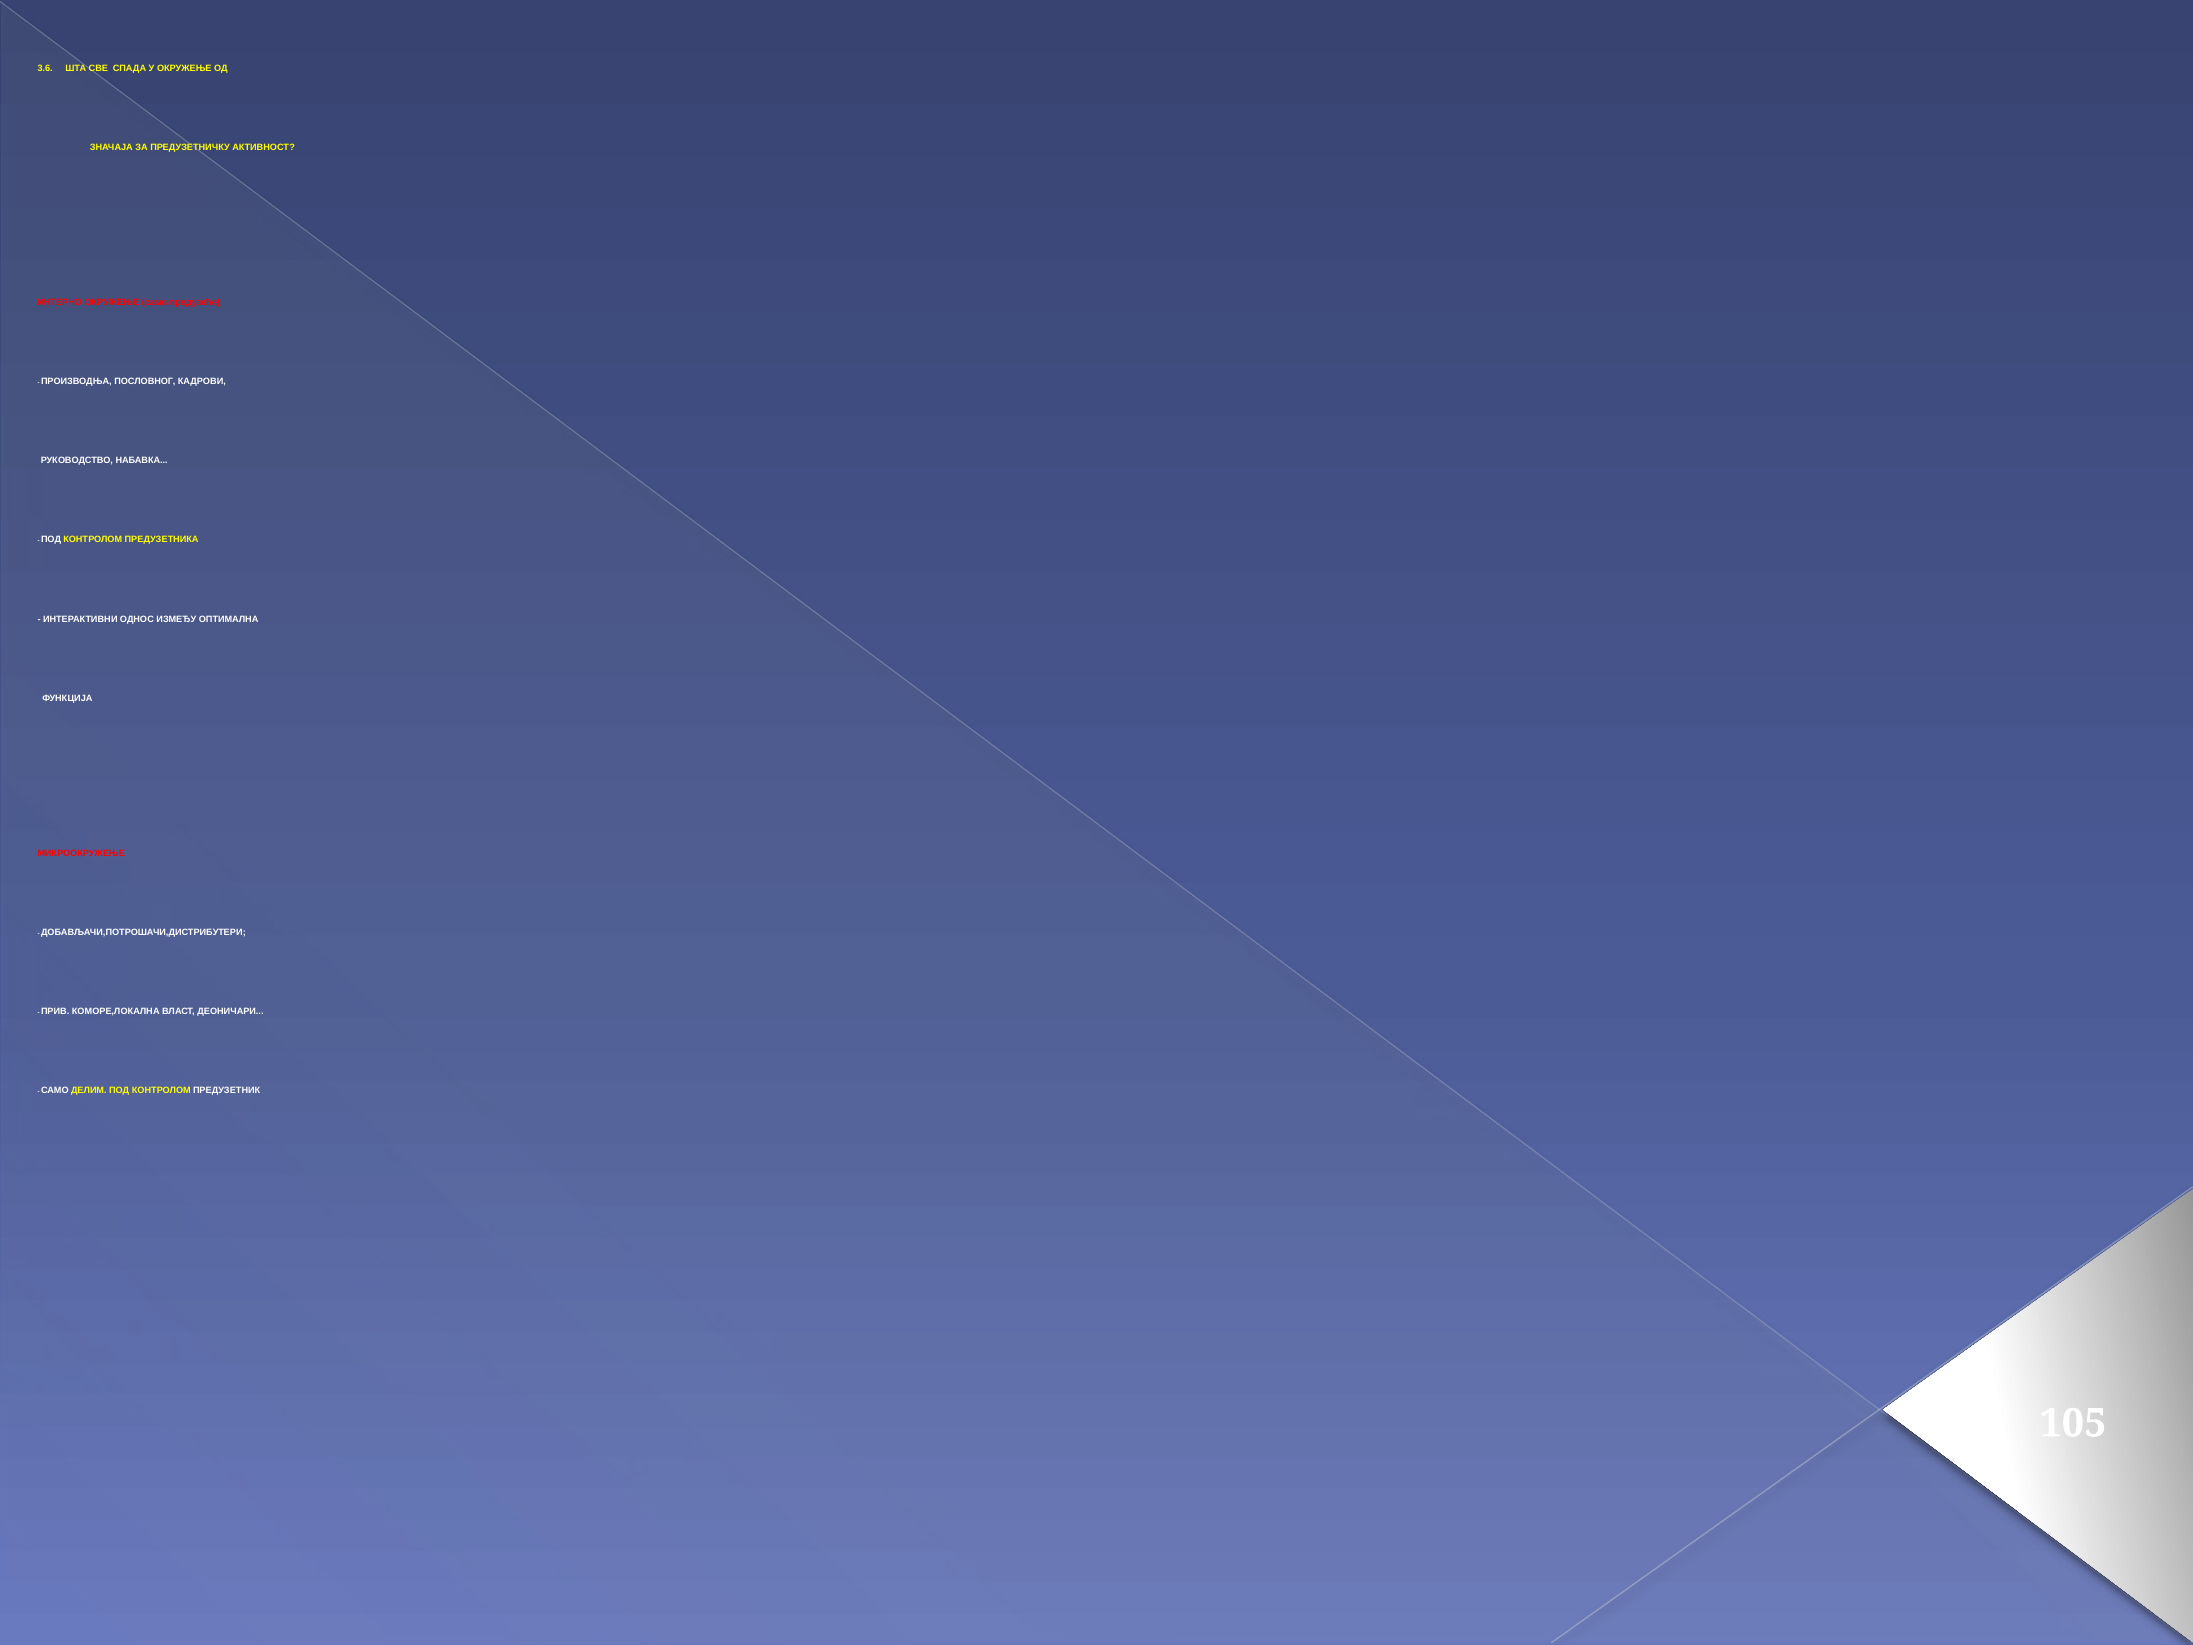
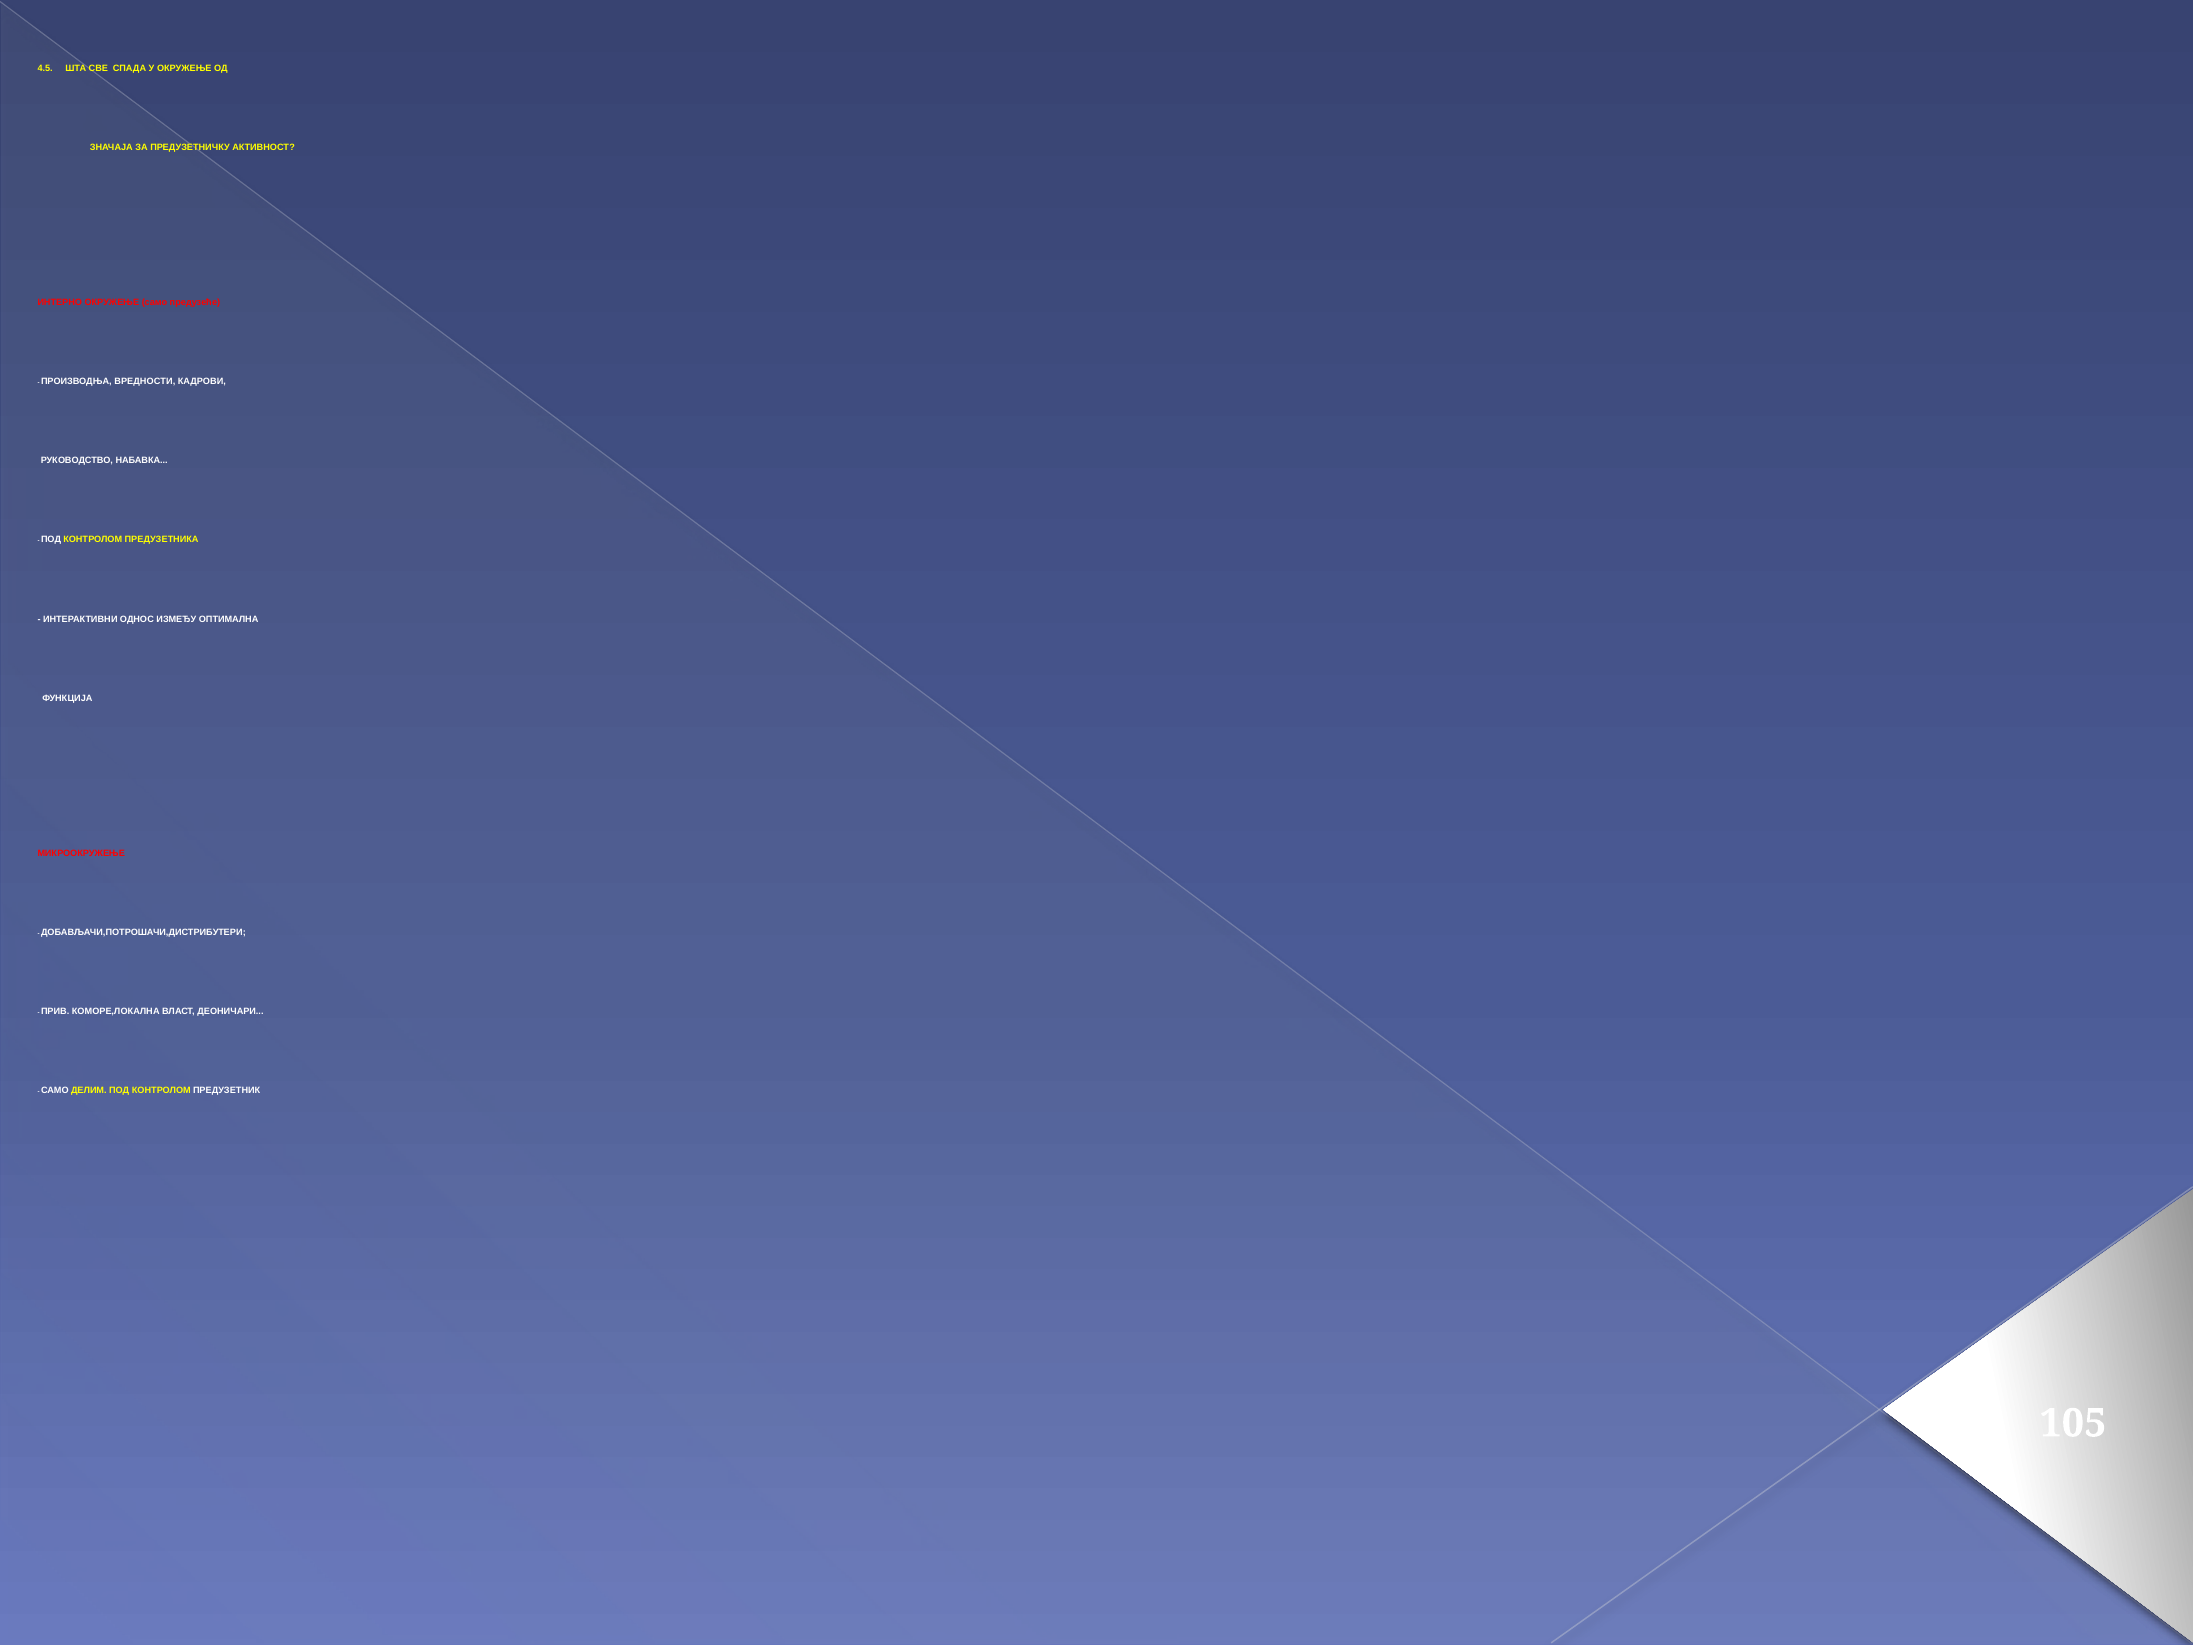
3.6: 3.6 -> 4.5 (45, 68)
ПОСЛОВНОГ: ПОСЛОВНОГ -> ВРЕДНОСТИ (145, 382)
